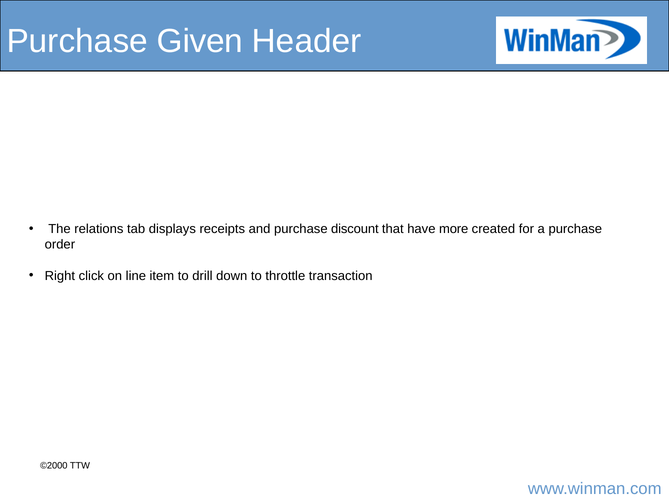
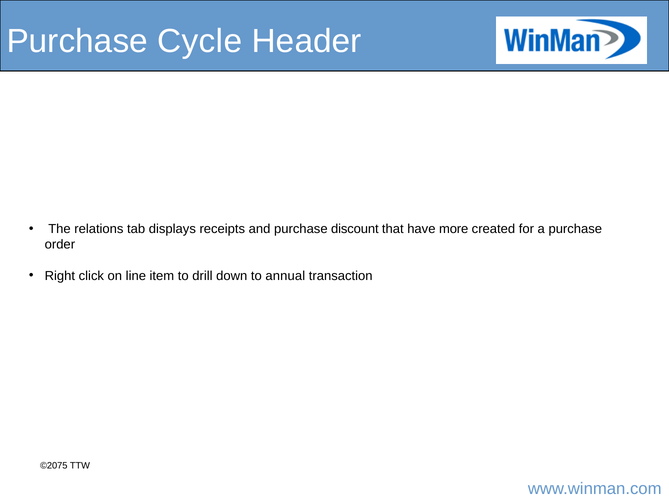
Given: Given -> Cycle (200, 41)
throttle: throttle -> annual (285, 276)
©2000: ©2000 -> ©2075 (54, 466)
